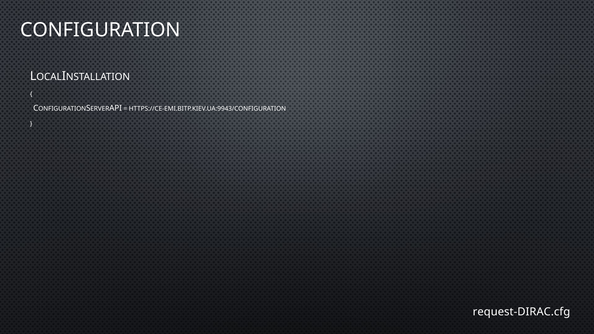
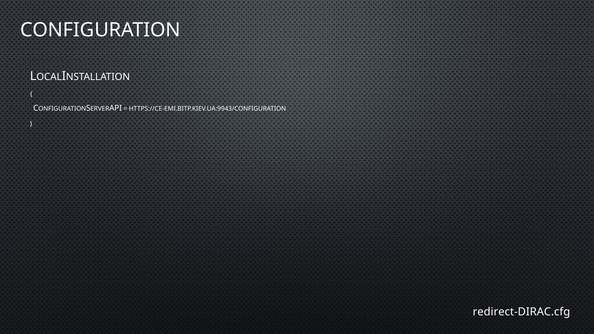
request-DIRAC.cfg: request-DIRAC.cfg -> redirect-DIRAC.cfg (521, 312)
